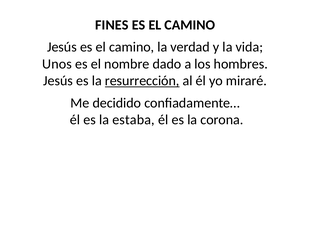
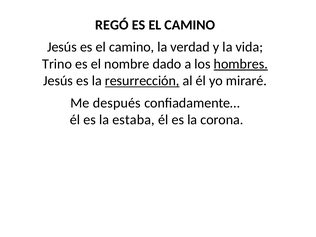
FINES: FINES -> REGÓ (112, 25)
Unos: Unos -> Trino (57, 64)
hombres underline: none -> present (241, 64)
decidido: decidido -> después (117, 103)
